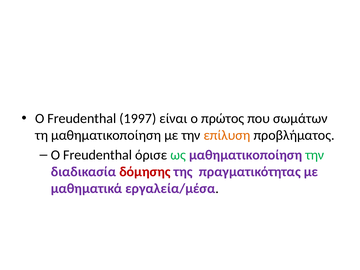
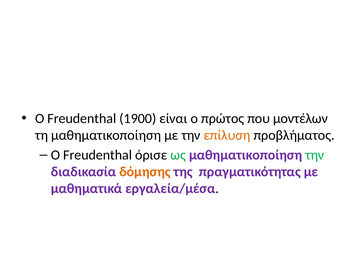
1997: 1997 -> 1900 (138, 119)
σωμάτων: σωμάτων -> μοντέλων (300, 119)
δόμησης colour: red -> orange (145, 172)
